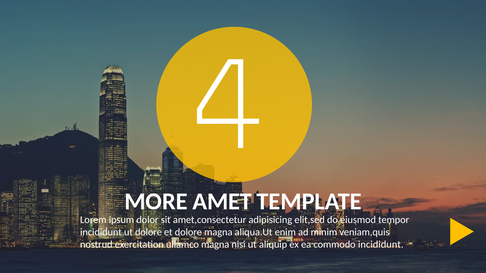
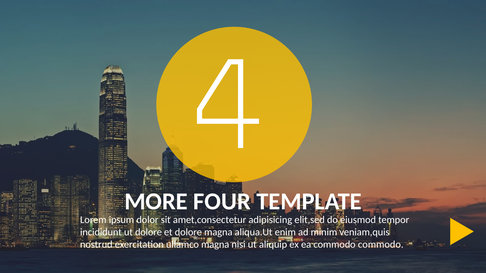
AMET: AMET -> FOUR (222, 202)
commodo incididunt: incididunt -> commodo (381, 245)
